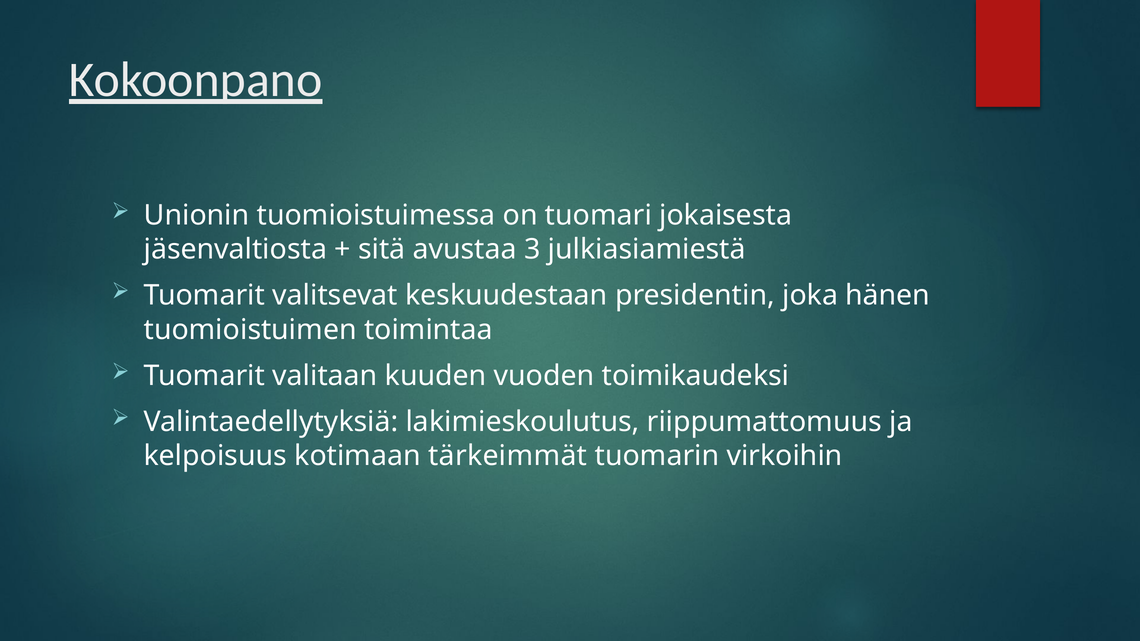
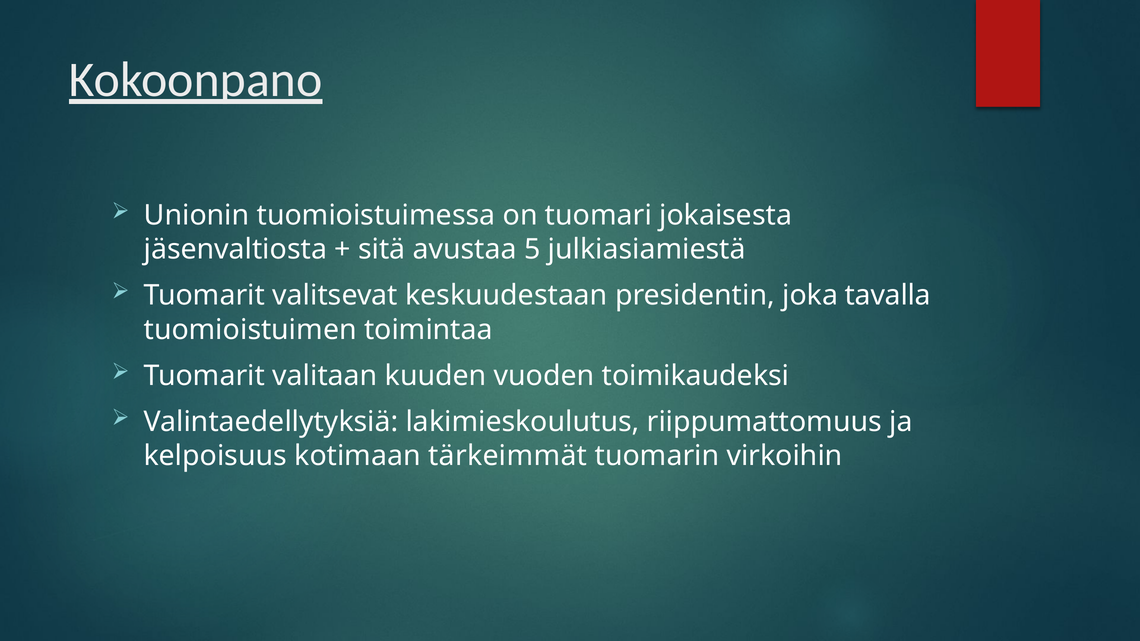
3: 3 -> 5 (532, 250)
hänen: hänen -> tavalla (888, 296)
